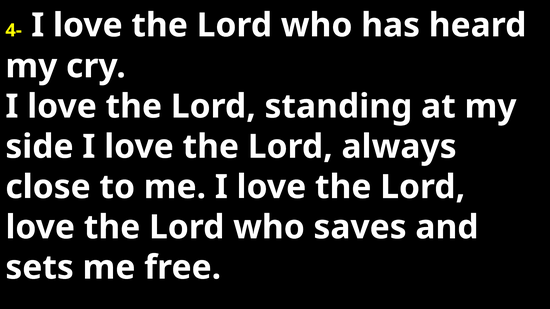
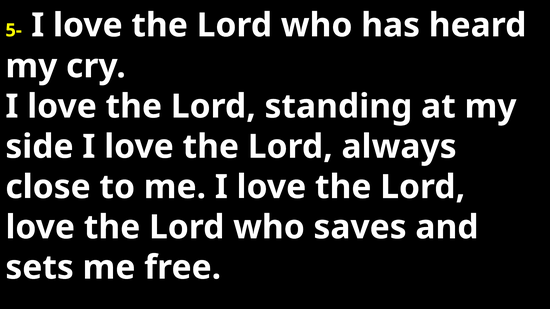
4-: 4- -> 5- (14, 30)
